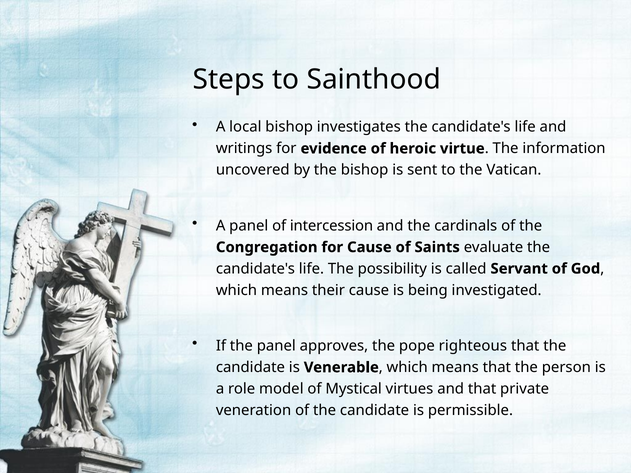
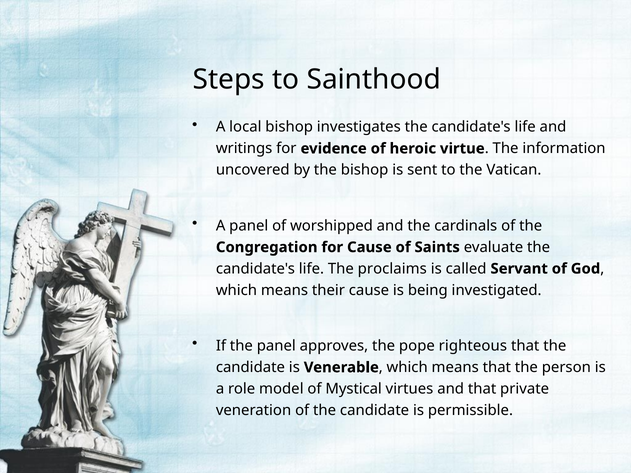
intercession: intercession -> worshipped (332, 226)
possibility: possibility -> proclaims (392, 269)
